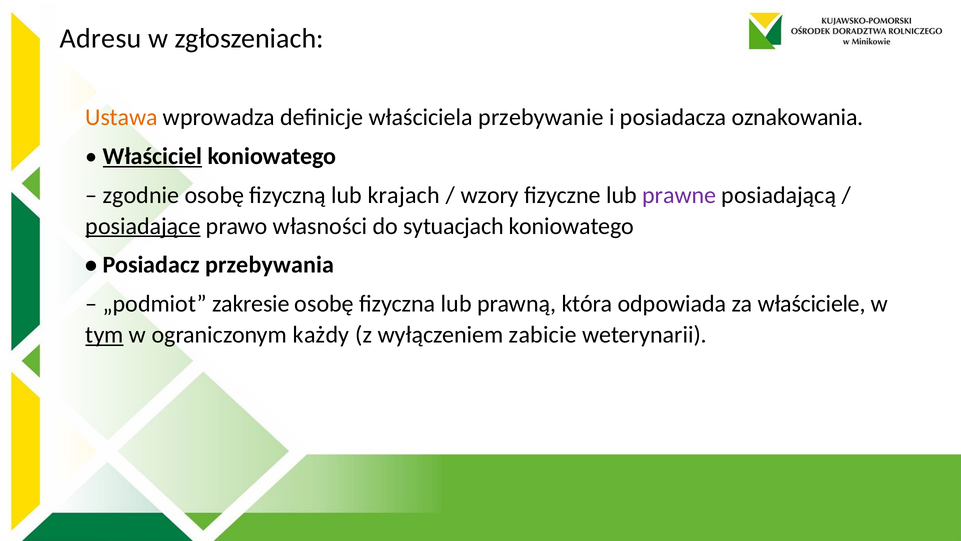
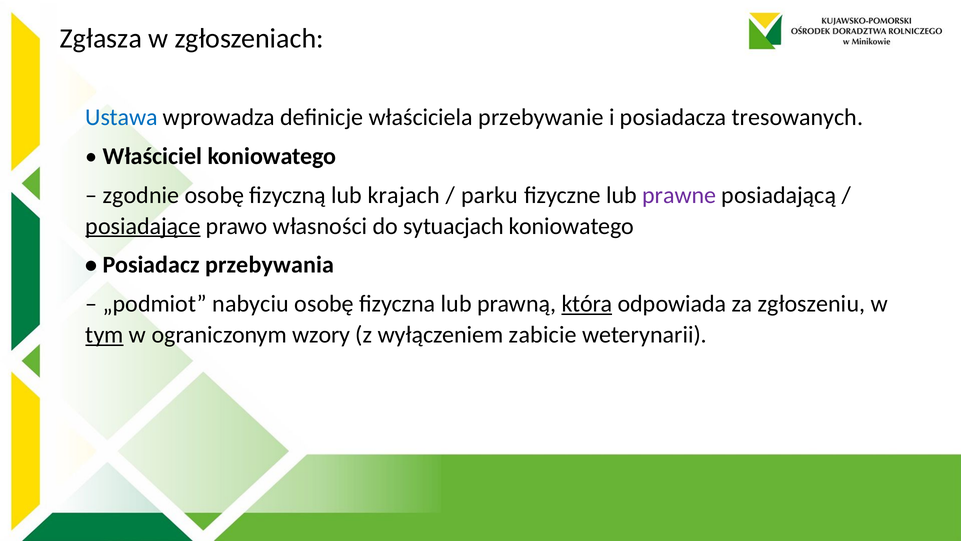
Adresu: Adresu -> Zgłasza (101, 38)
Ustawa colour: orange -> blue (122, 117)
oznakowania: oznakowania -> tresowanych (797, 117)
Właściciel underline: present -> none (152, 156)
wzory: wzory -> parku (490, 195)
zakresie: zakresie -> nabyciu (251, 304)
która underline: none -> present (587, 304)
właściciele: właściciele -> zgłoszeniu (812, 304)
każdy: każdy -> wzory (321, 334)
